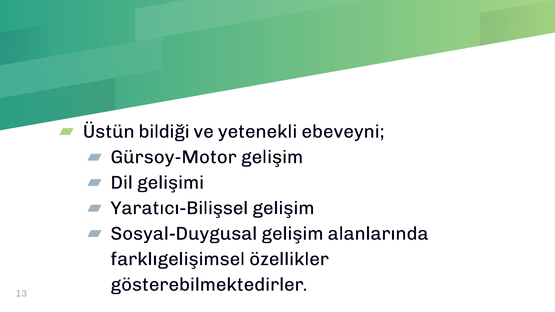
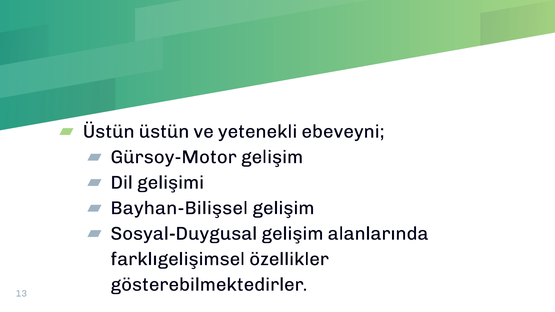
Üstün bildiği: bildiği -> üstün (164, 132)
Yaratıcı-Bilişsel: Yaratıcı-Bilişsel -> Bayhan-Bilişsel (179, 208)
